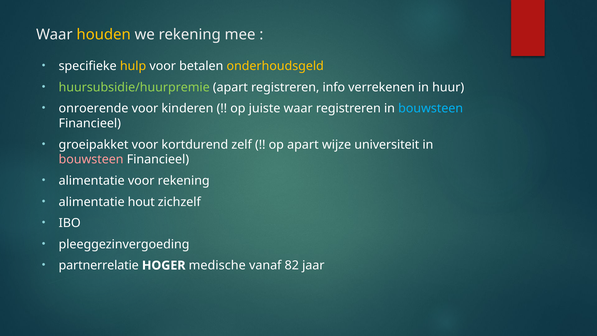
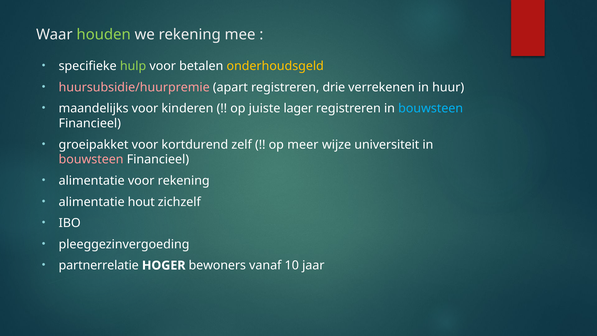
houden colour: yellow -> light green (104, 34)
hulp colour: yellow -> light green (133, 66)
huursubsidie/huurpremie colour: light green -> pink (134, 87)
info: info -> drie (334, 87)
onroerende: onroerende -> maandelijks (94, 108)
juiste waar: waar -> lager (298, 108)
op apart: apart -> meer (303, 145)
medische: medische -> bewoners (217, 265)
82: 82 -> 10 (292, 265)
